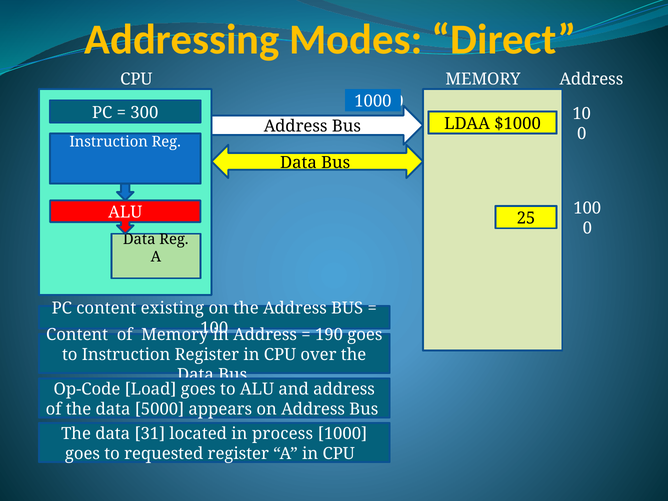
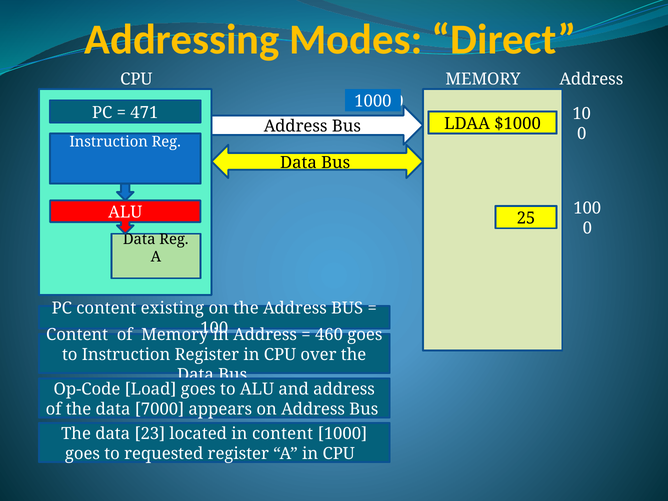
300: 300 -> 471 (144, 112)
190: 190 -> 460 (329, 335)
5000: 5000 -> 7000 (160, 409)
31: 31 -> 23 (150, 434)
in process: process -> content (283, 434)
